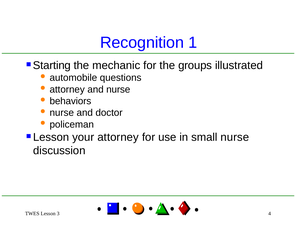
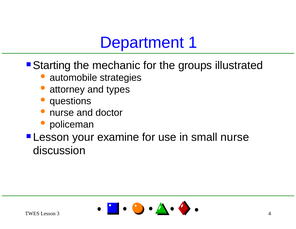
Recognition: Recognition -> Department (142, 42)
questions: questions -> strategies (121, 78)
and nurse: nurse -> types (118, 89)
behaviors: behaviors -> questions (70, 101)
your attorney: attorney -> examine (118, 137)
